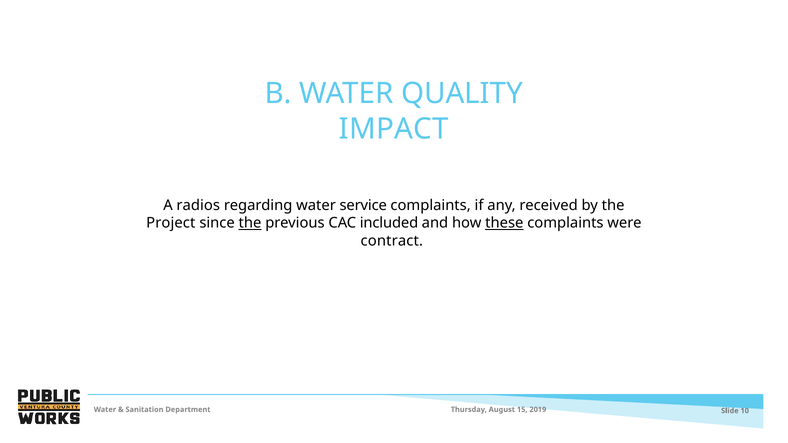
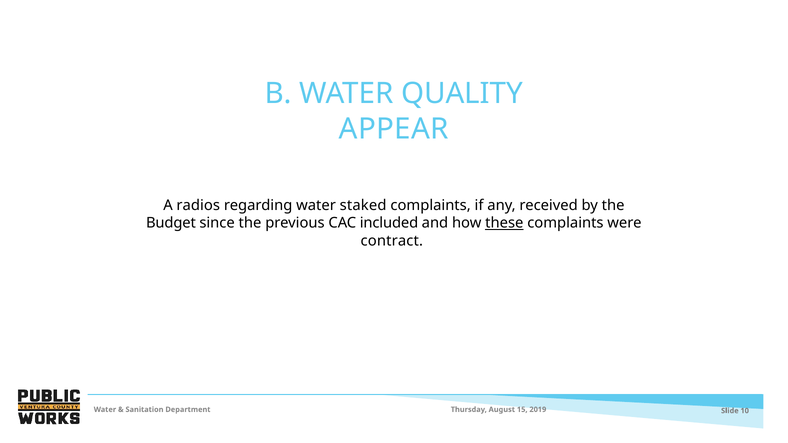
IMPACT: IMPACT -> APPEAR (394, 129)
service: service -> staked (363, 205)
Project: Project -> Budget (171, 223)
the underline: present -> none (250, 223)
